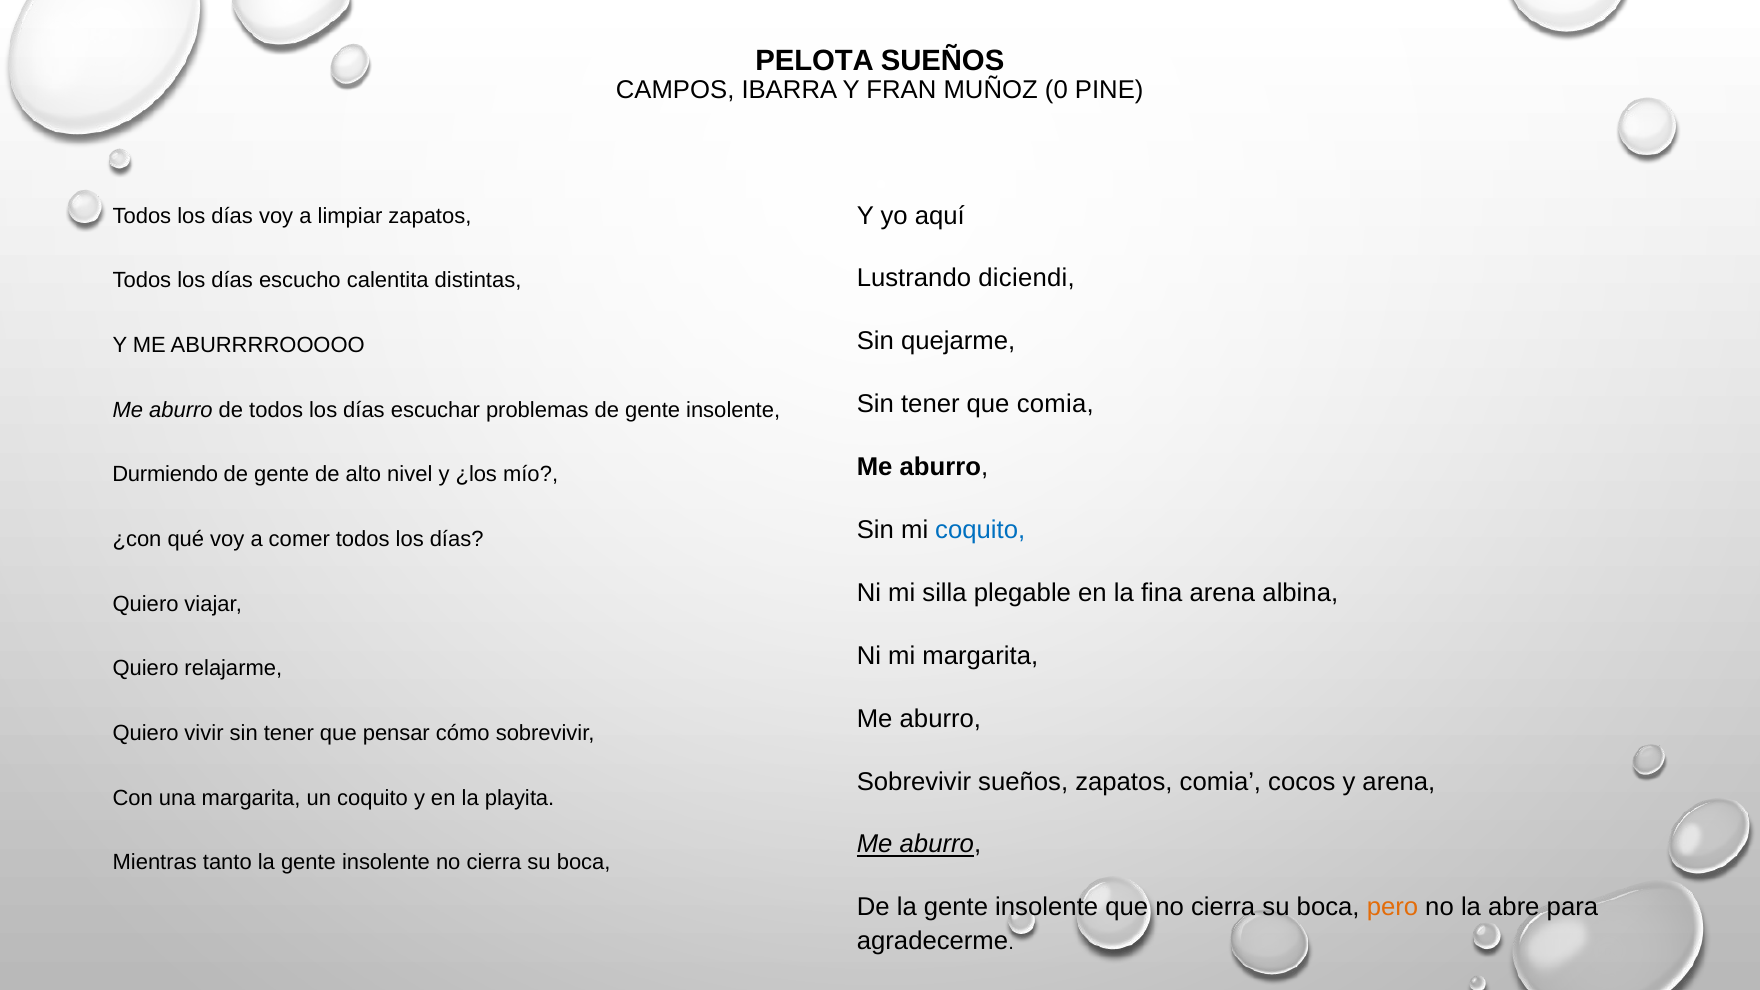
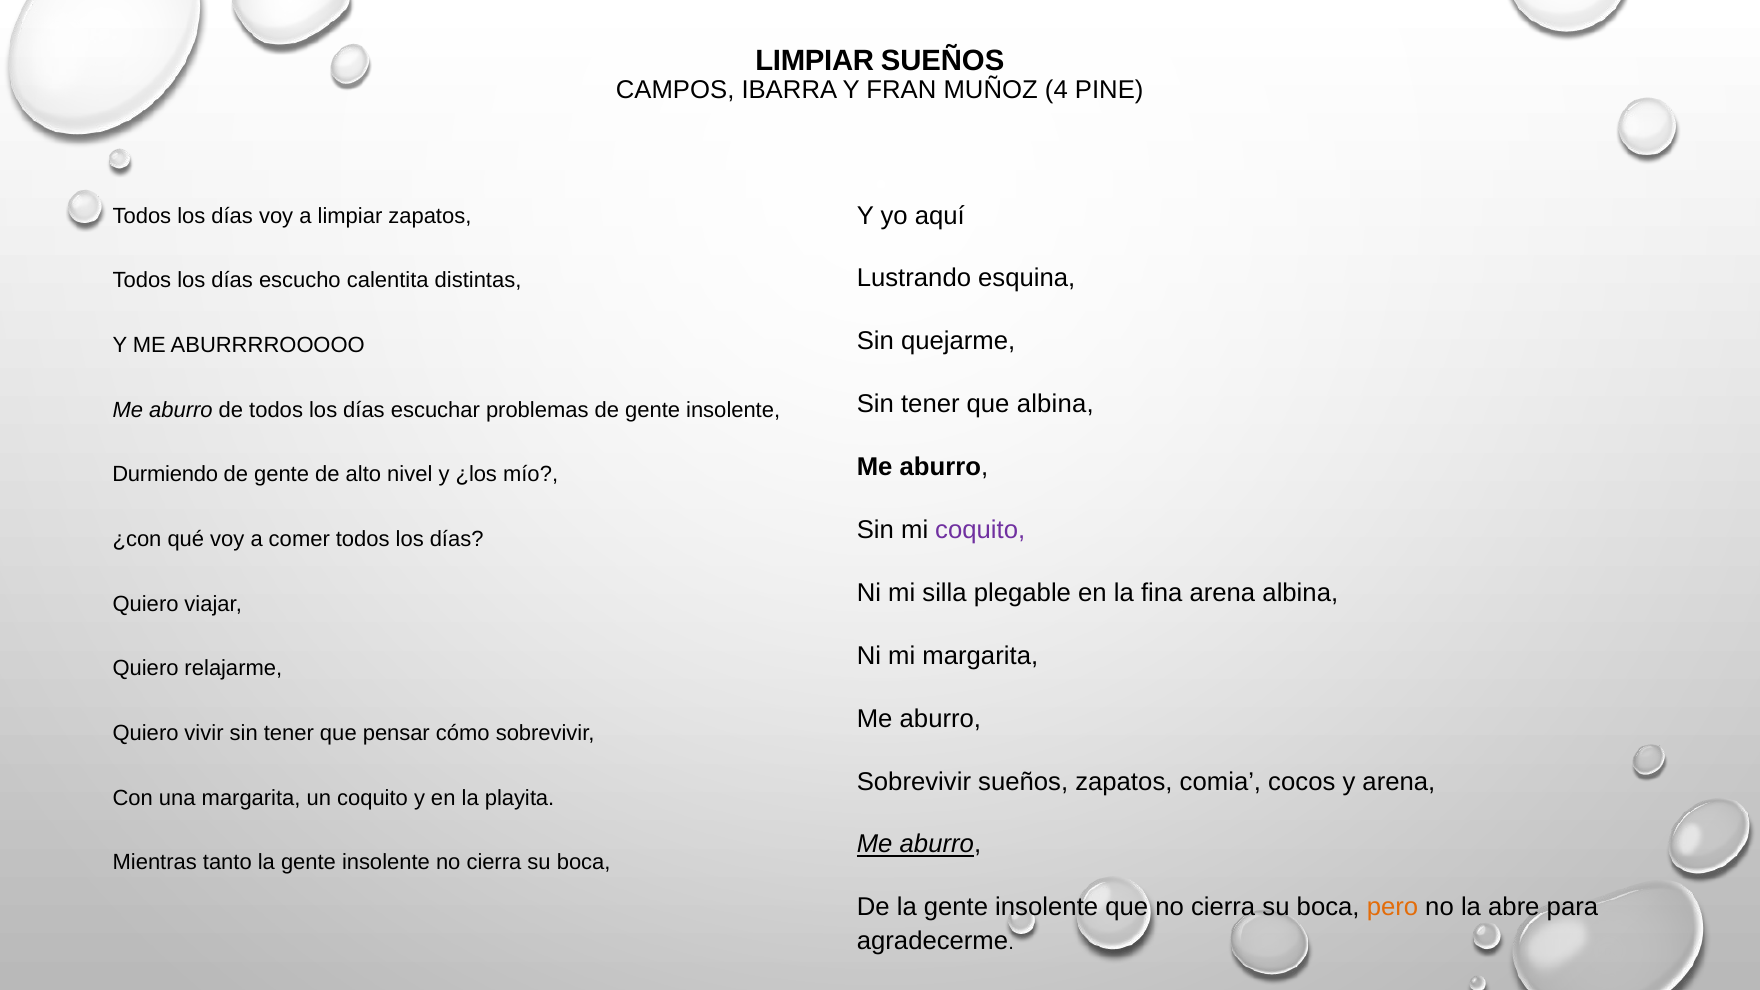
PELOTA: PELOTA -> LIMPIAR (815, 60)
0: 0 -> 4 (1056, 90)
diciendi: diciendi -> esquina (1027, 278)
que comia: comia -> albina (1055, 404)
coquito colour: blue -> purple (980, 530)
